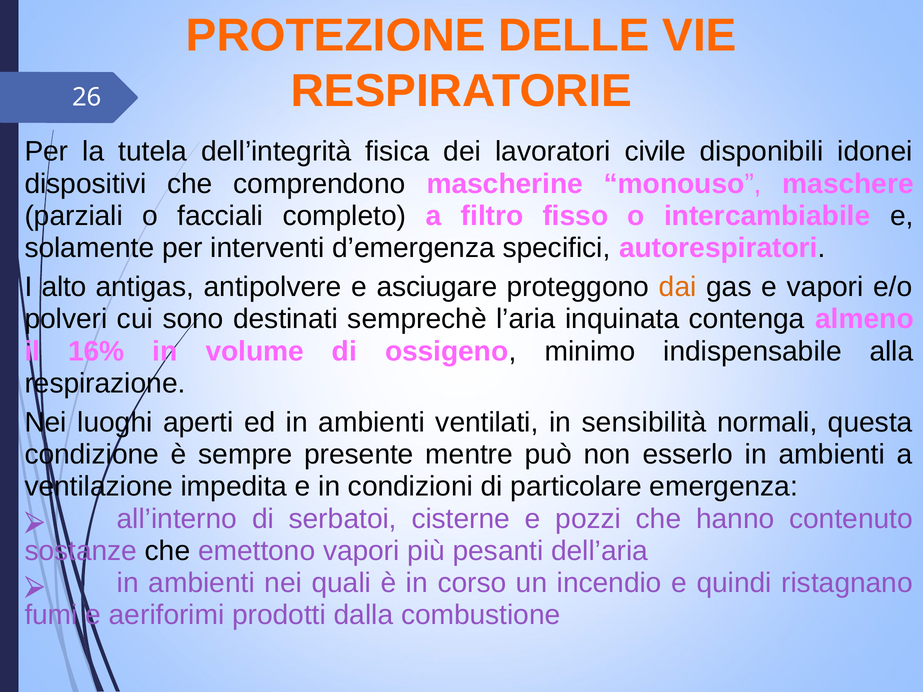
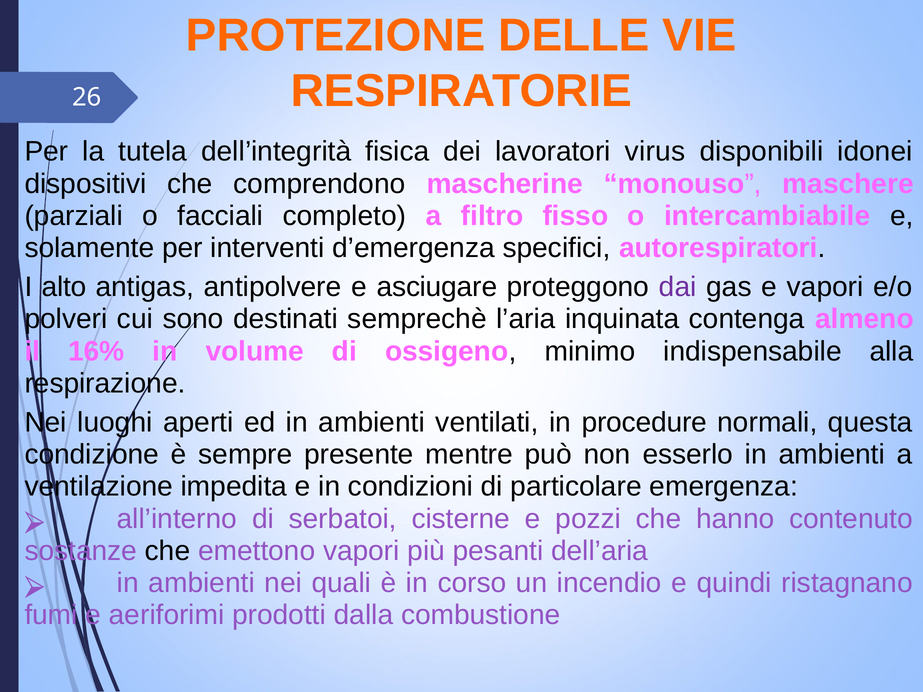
civile: civile -> virus (655, 152)
dai colour: orange -> purple (678, 287)
sensibilità: sensibilità -> procedure (644, 423)
